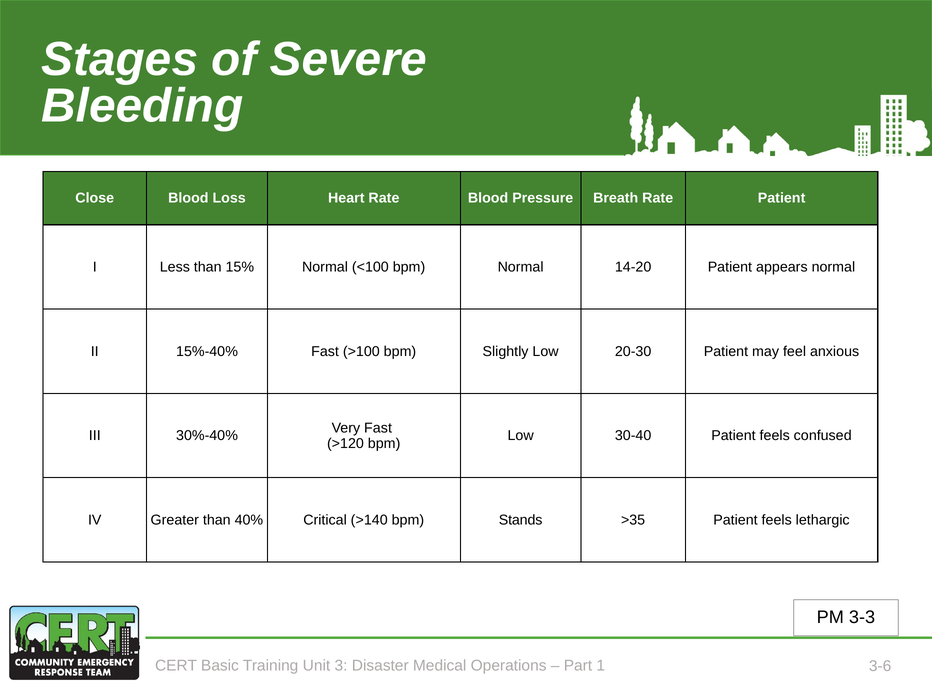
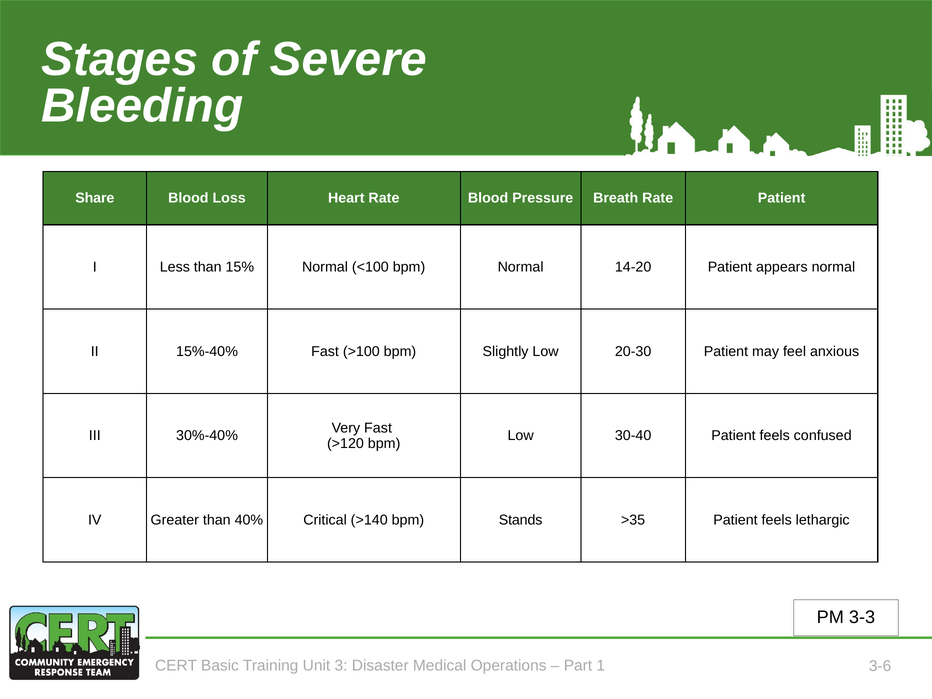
Close: Close -> Share (95, 198)
